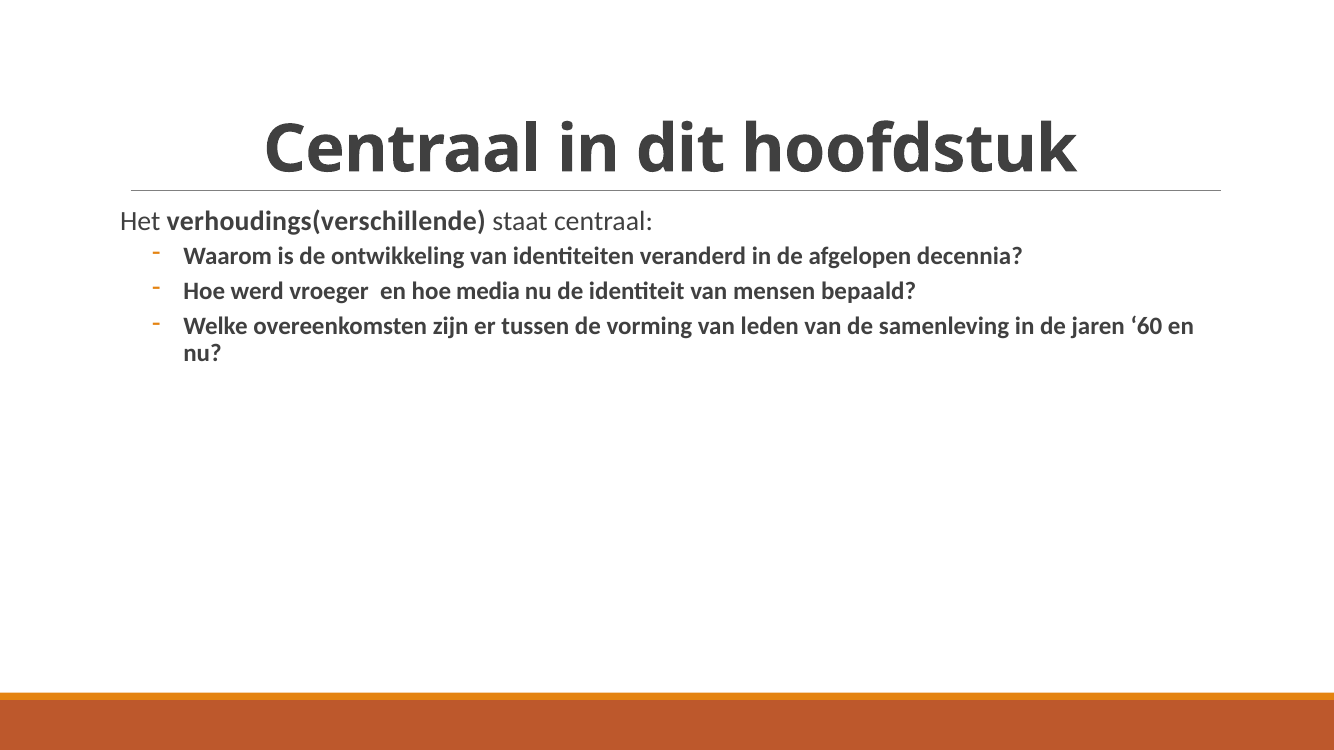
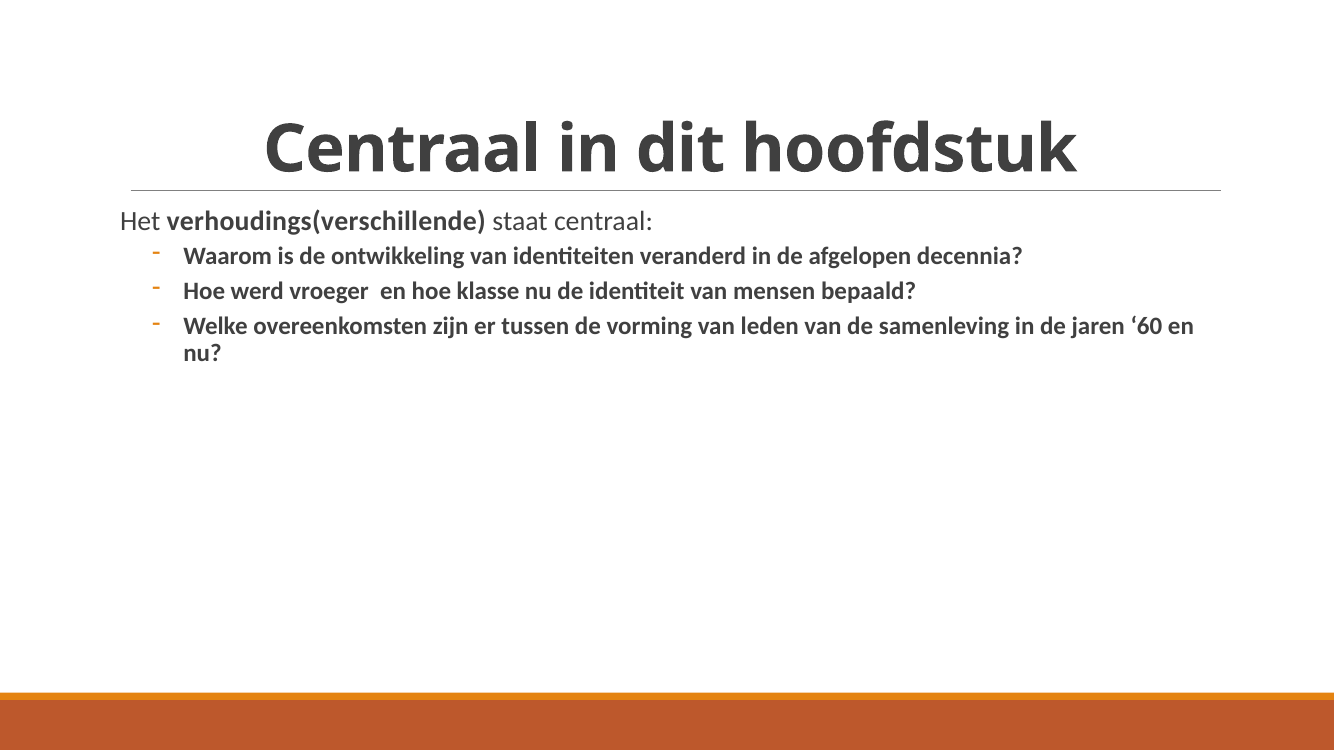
media: media -> klasse (488, 291)
